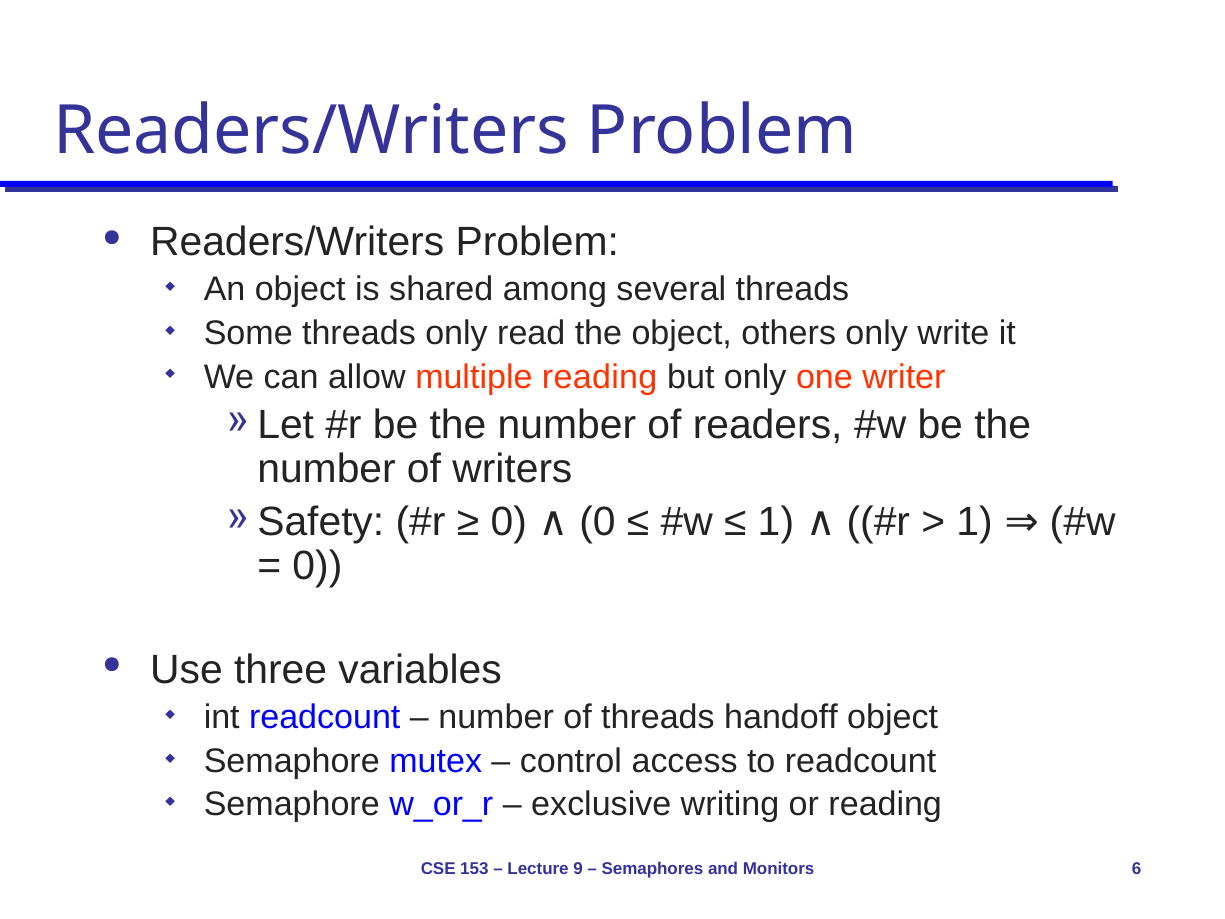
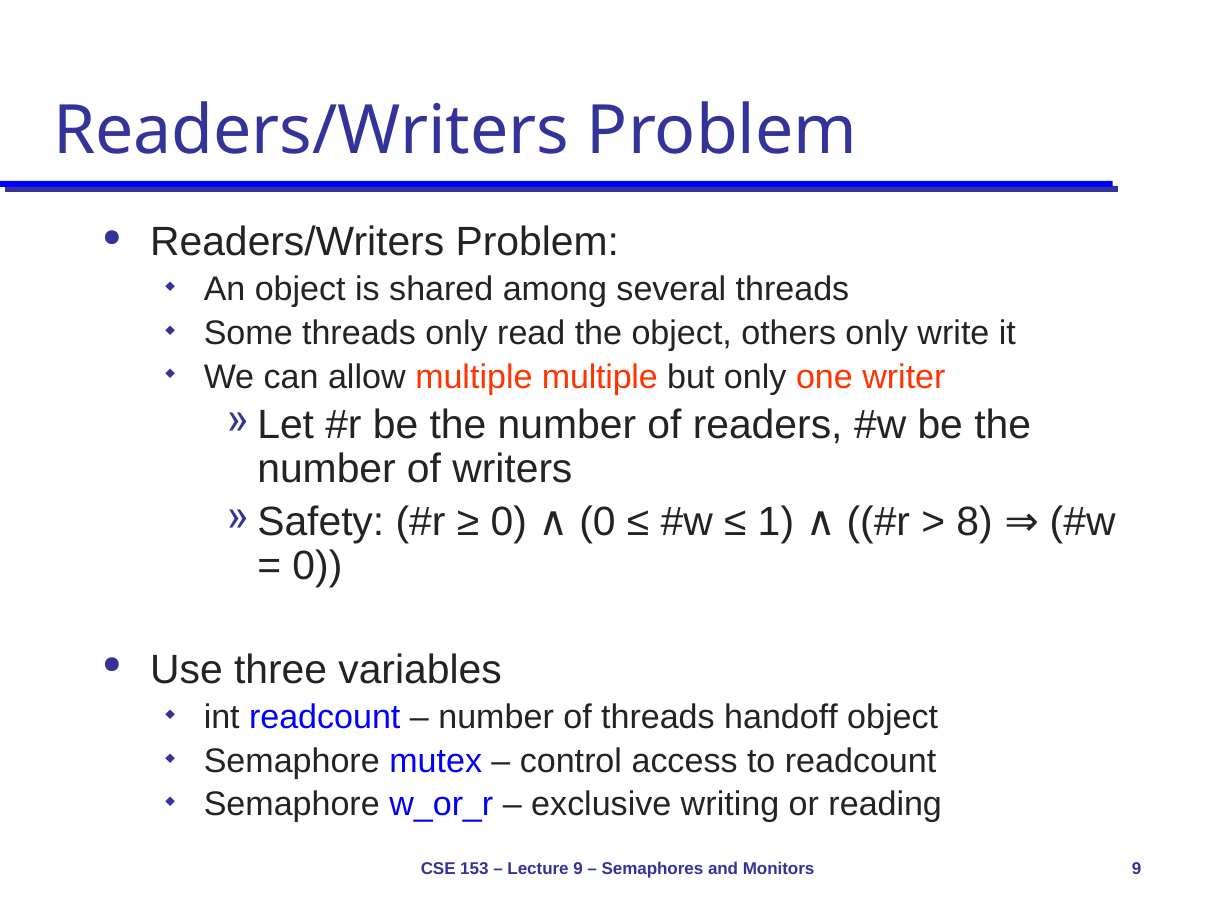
multiple reading: reading -> multiple (600, 377)
1: 1 -> 8 (975, 522)
Monitors 6: 6 -> 9 (1137, 869)
